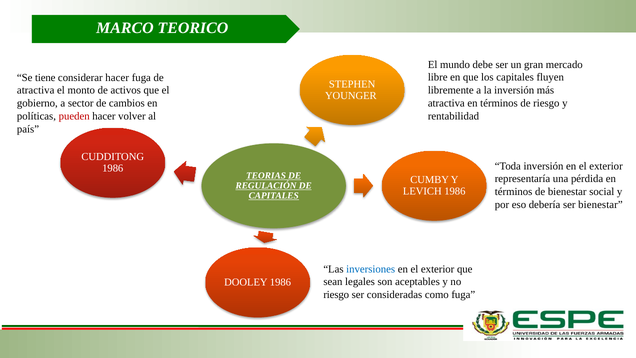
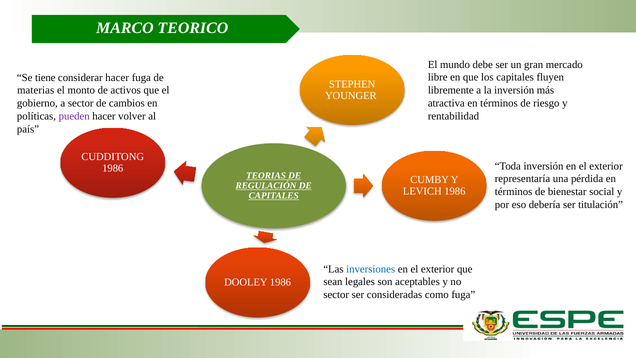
atractiva: atractiva -> materias (36, 90)
pueden colour: red -> purple (74, 116)
ser bienestar: bienestar -> titulación (601, 205)
riesgo: riesgo -> sector (336, 295)
